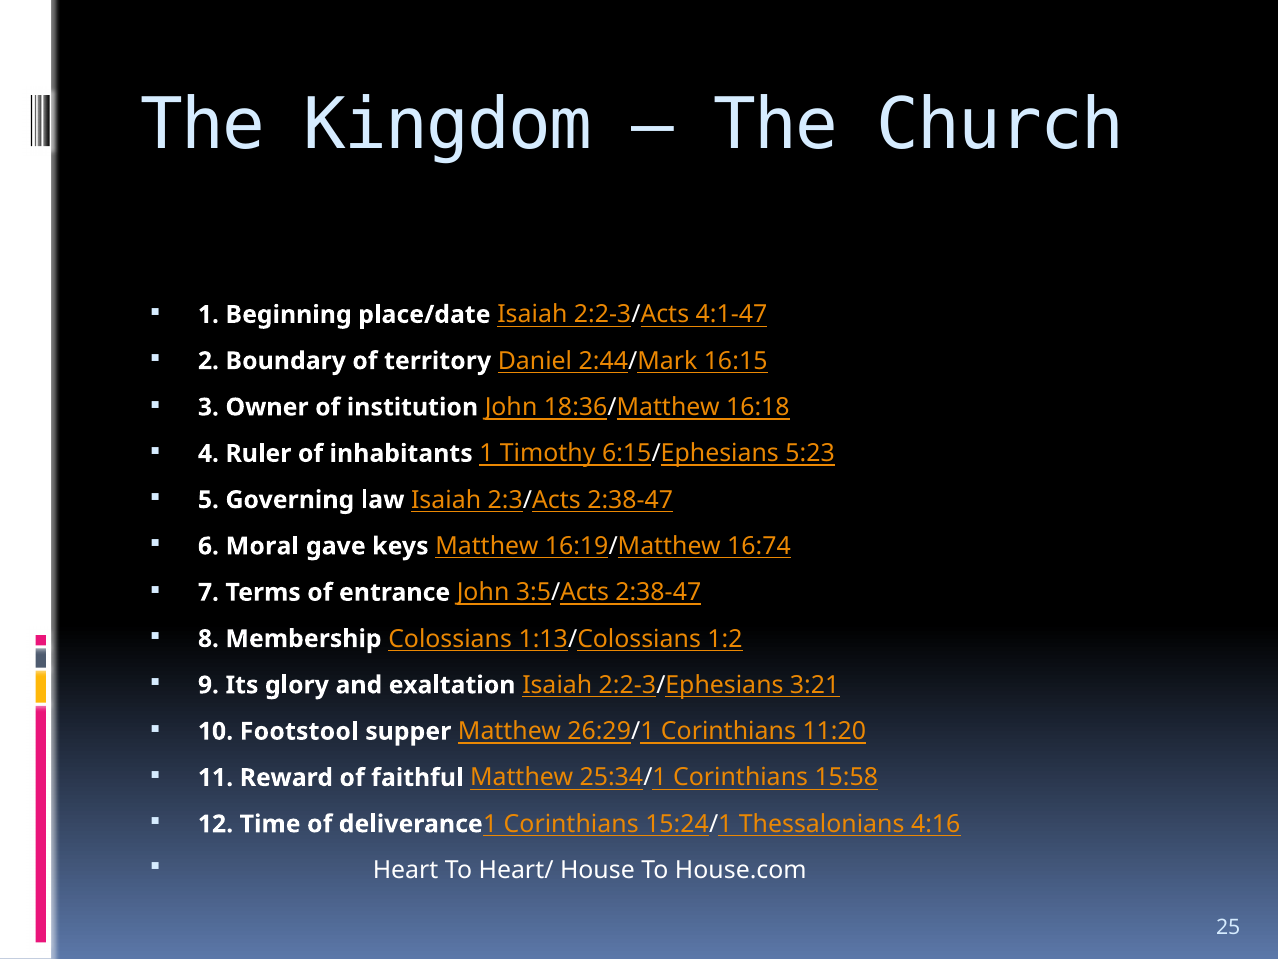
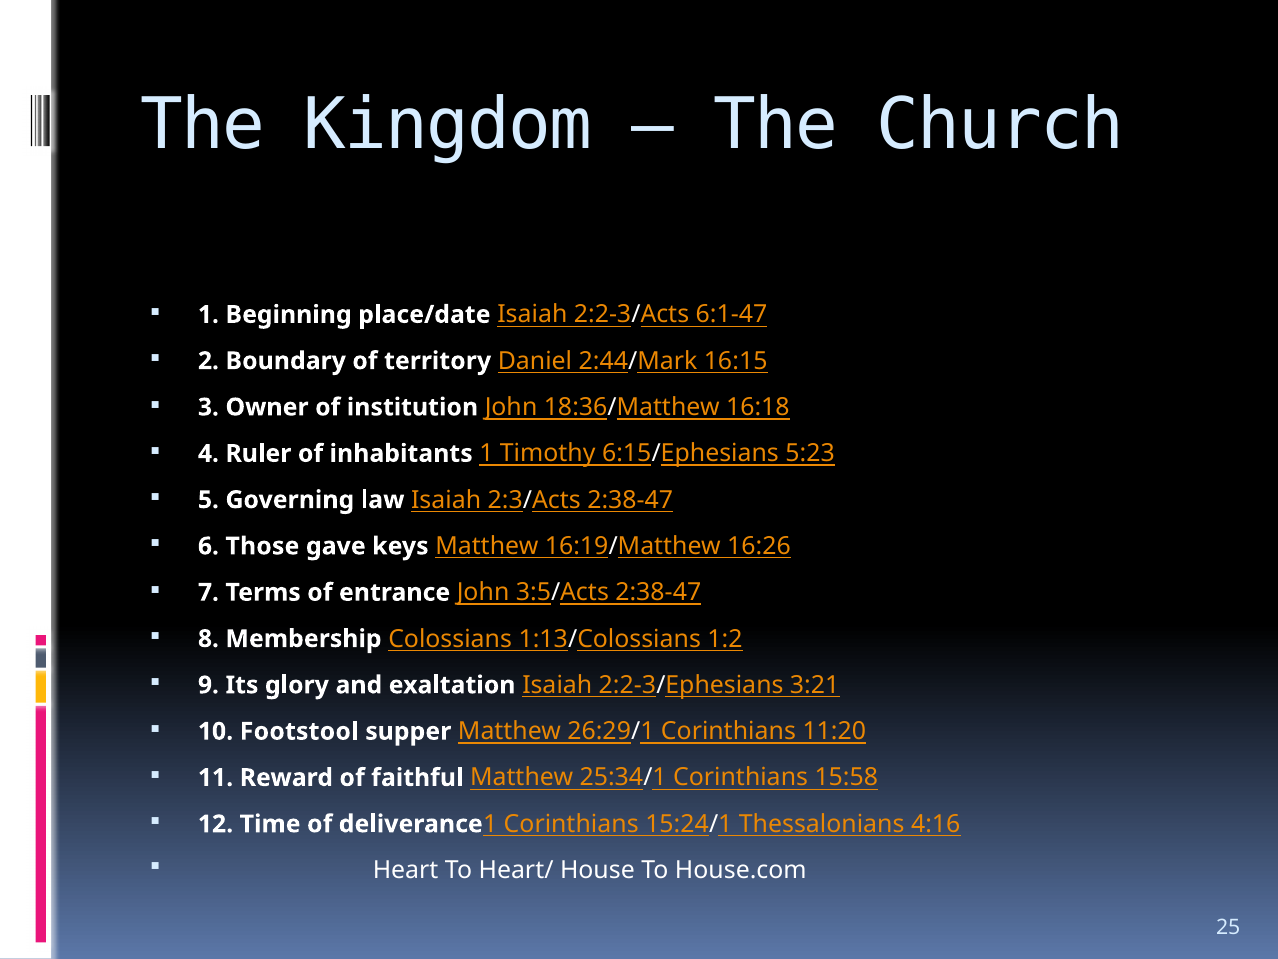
4:1-47: 4:1-47 -> 6:1-47 (731, 314)
Moral: Moral -> Those (262, 546)
16:74: 16:74 -> 16:26 (759, 546)
